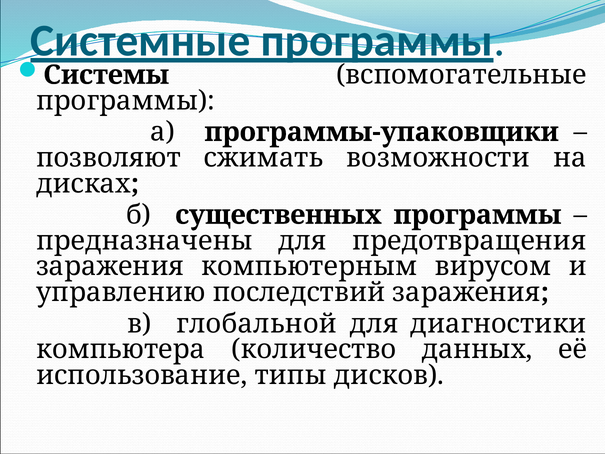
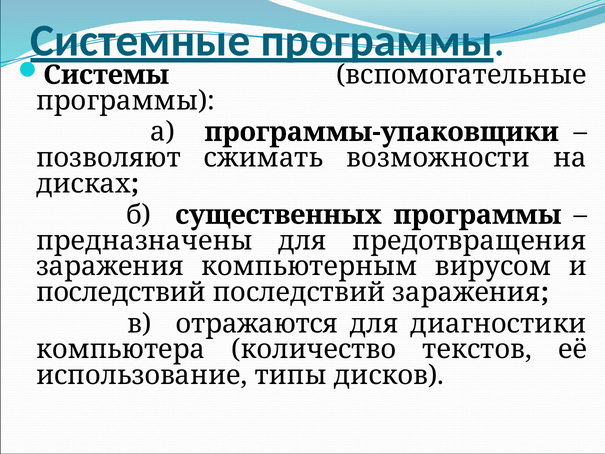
управлению: управлению -> последствий (121, 292)
глобальной: глобальной -> отражаются (257, 323)
данных: данных -> текстов (477, 349)
